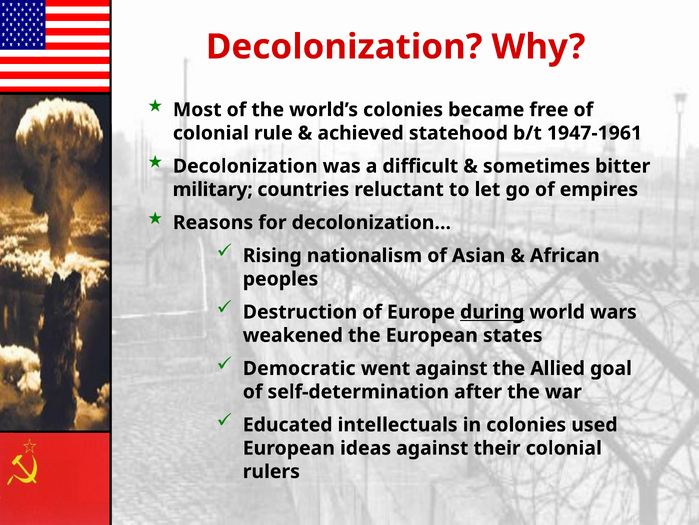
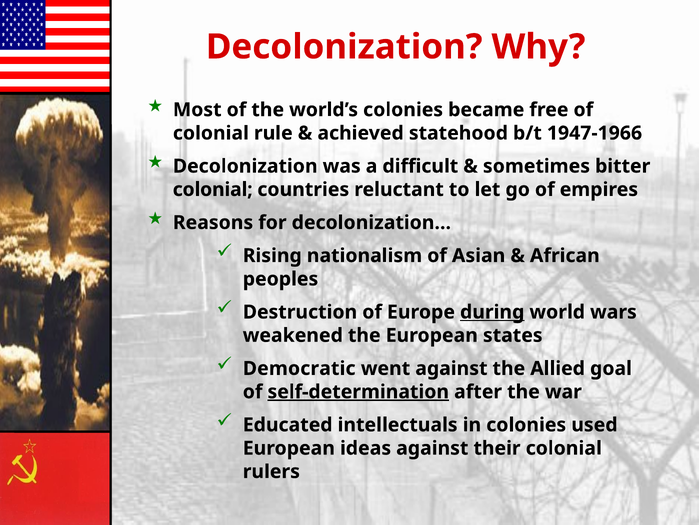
1947-1961: 1947-1961 -> 1947-1966 (594, 133)
military: military -> colonial (213, 189)
self-determination underline: none -> present (358, 391)
